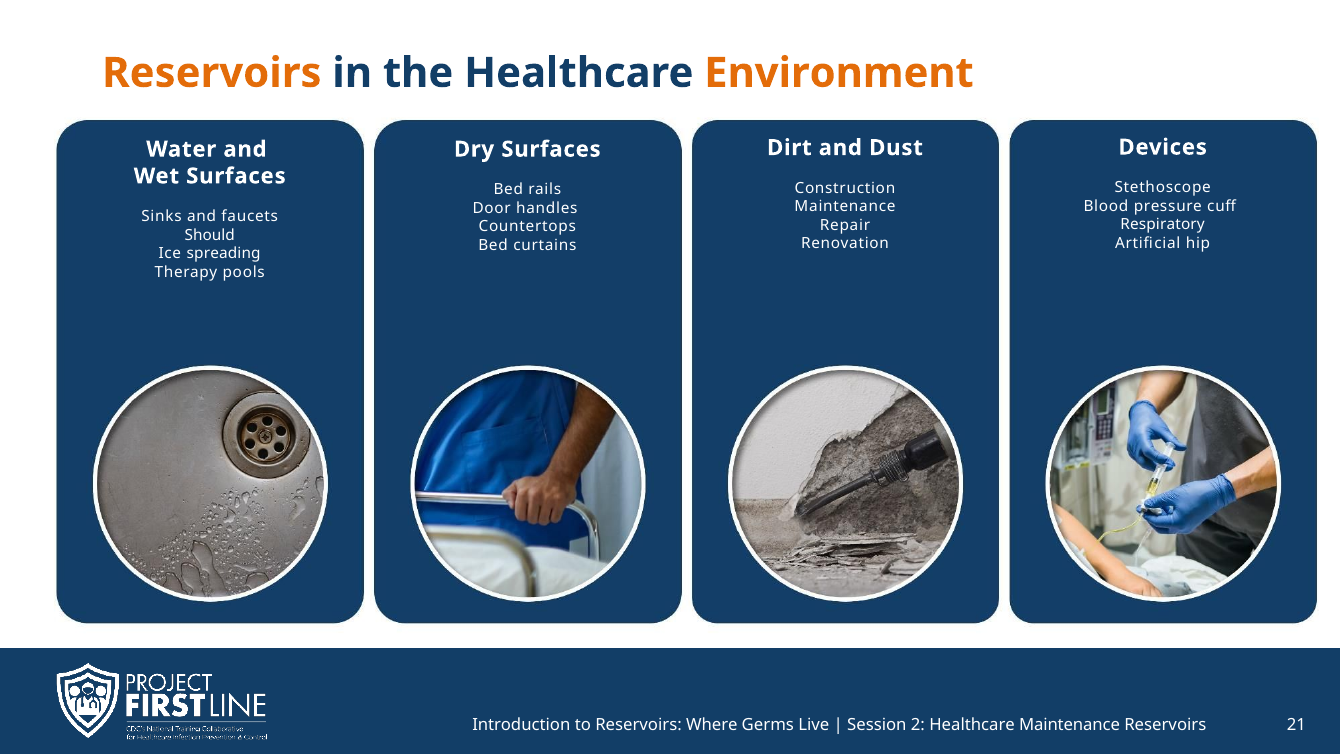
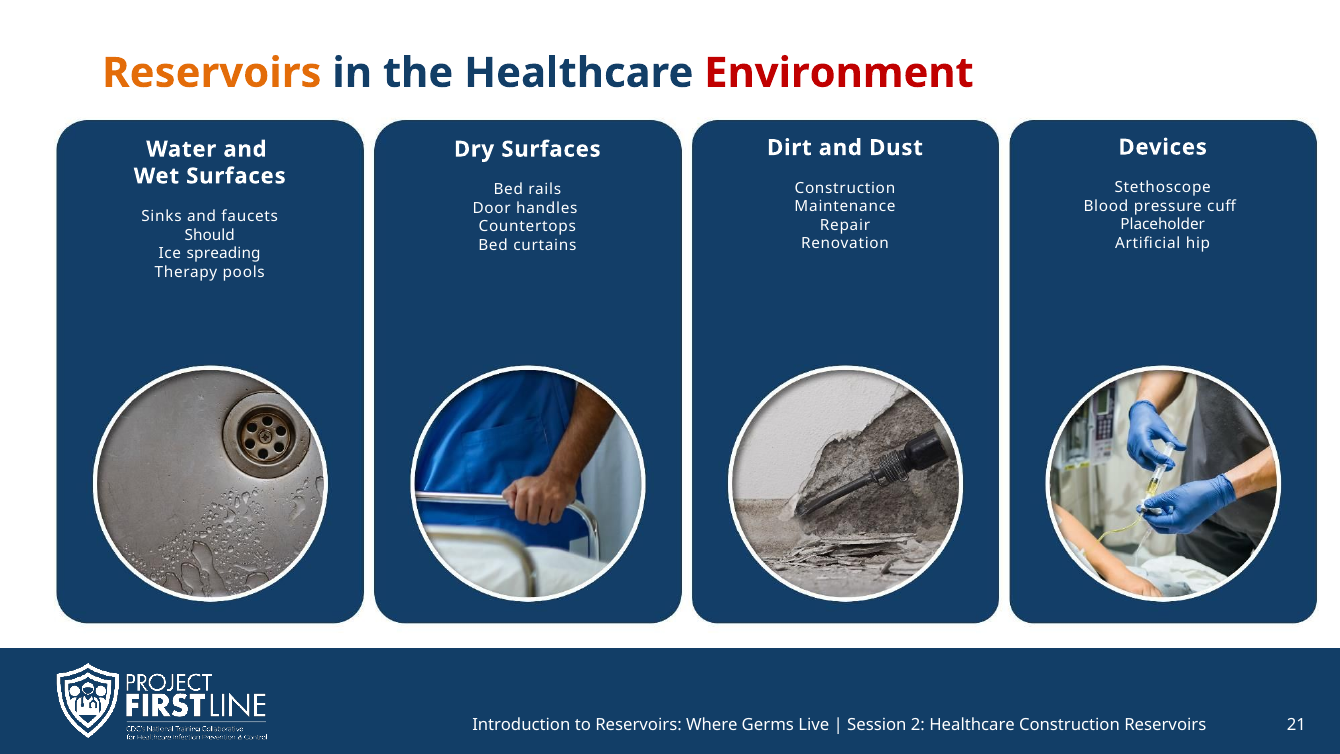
Environment colour: orange -> red (839, 73)
Respiratory: Respiratory -> Placeholder (1163, 225)
Healthcare Maintenance: Maintenance -> Construction (1069, 725)
